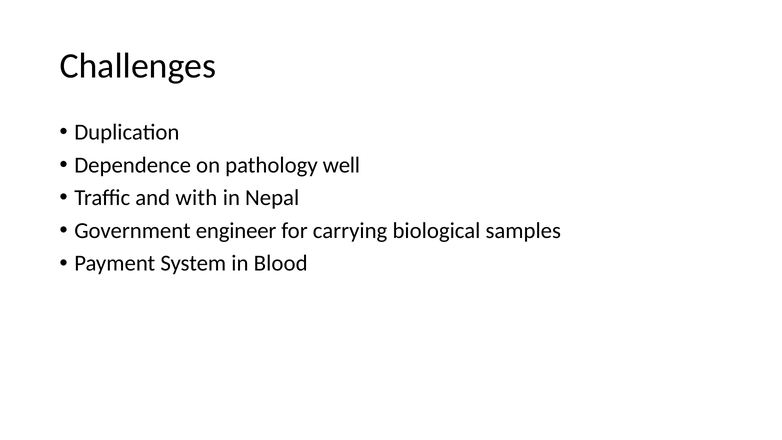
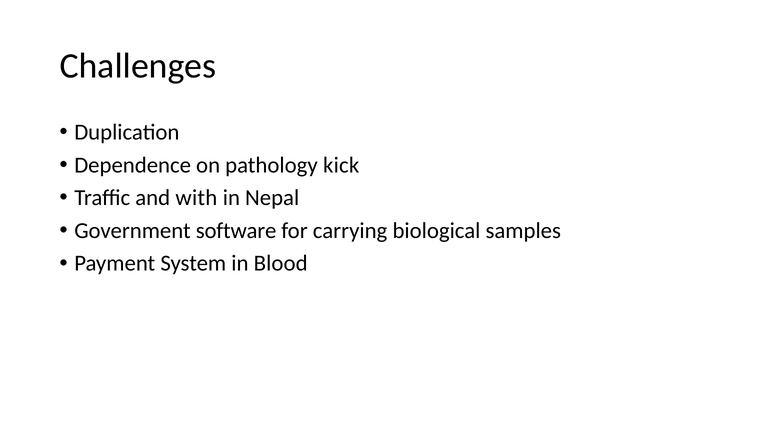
well: well -> kick (341, 165)
engineer: engineer -> software (236, 231)
